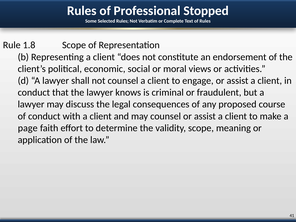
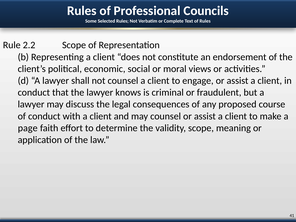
Stopped: Stopped -> Councils (206, 11)
1.8: 1.8 -> 2.2 (29, 45)
